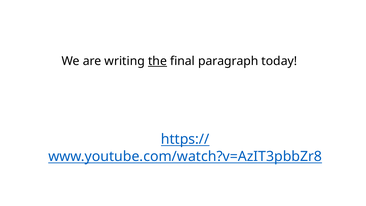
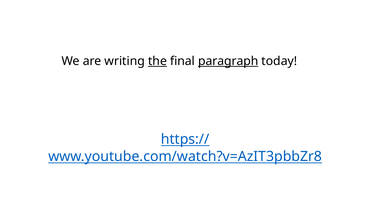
paragraph underline: none -> present (228, 61)
